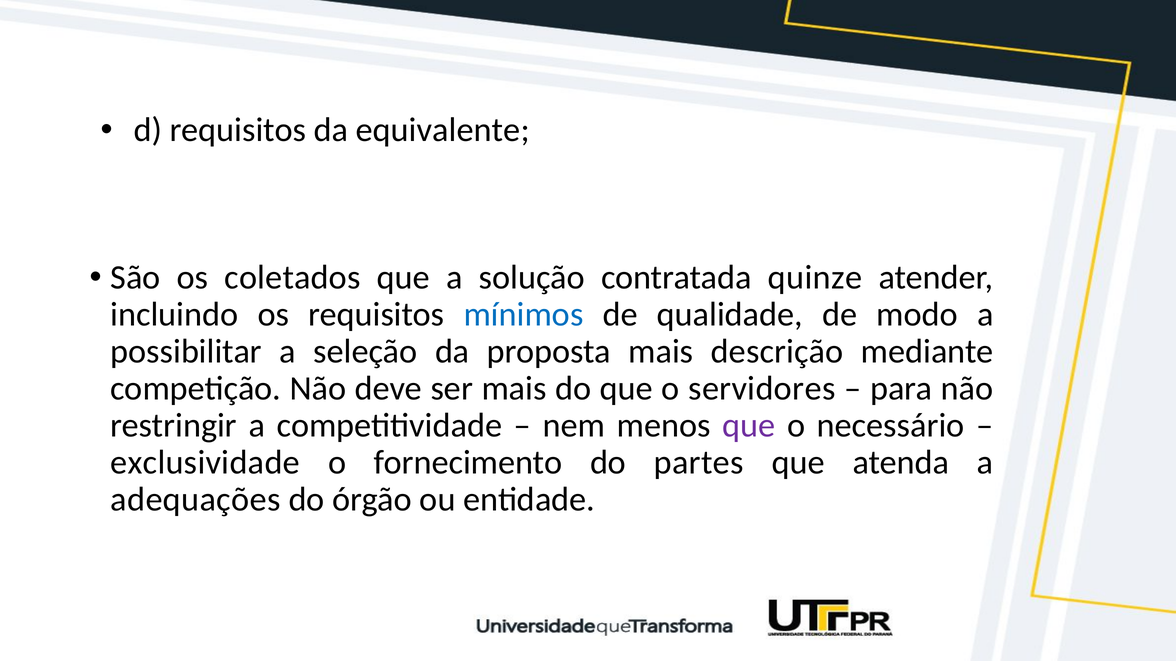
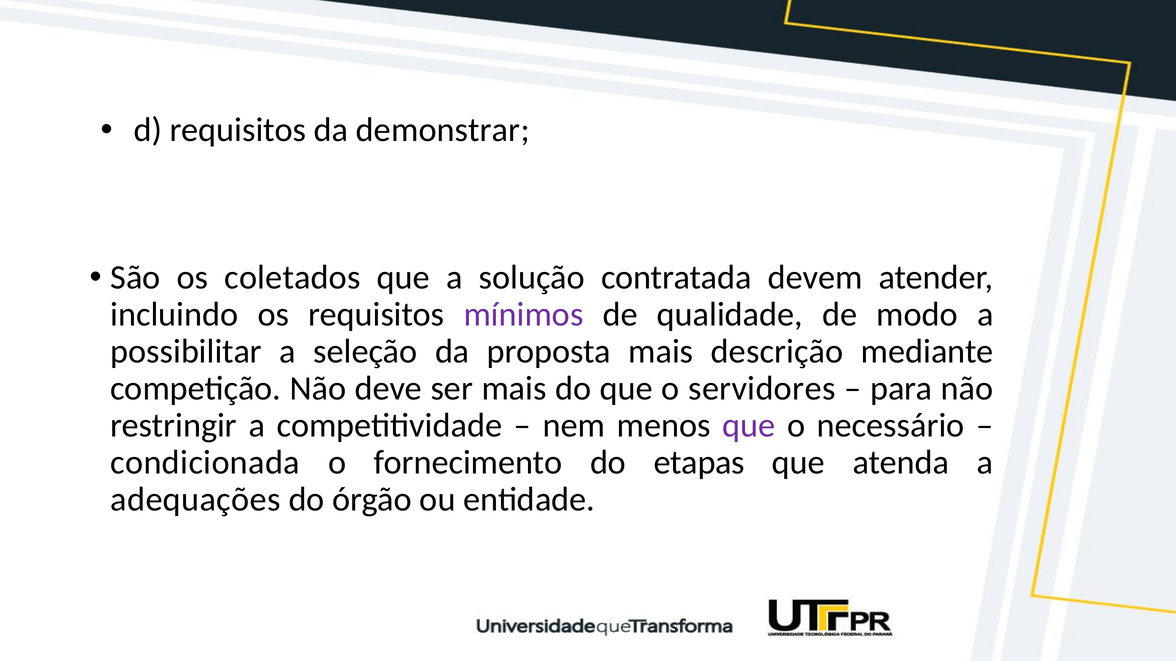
equivalente: equivalente -> demonstrar (443, 130)
quinze: quinze -> devem (815, 278)
mínimos colour: blue -> purple (524, 315)
exclusividade: exclusividade -> condicionada (205, 463)
partes: partes -> etapas (699, 463)
